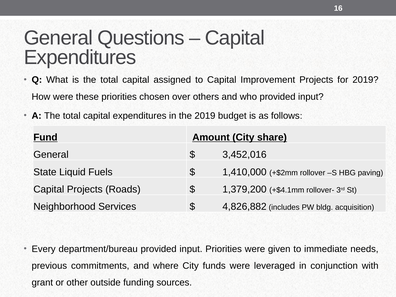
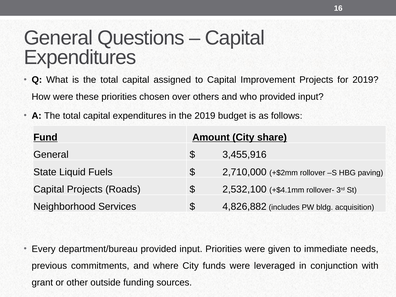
3,452,016: 3,452,016 -> 3,455,916 (245, 155)
1,410,000: 1,410,000 -> 2,710,000 (245, 172)
1,379,200: 1,379,200 -> 2,532,100 (245, 189)
